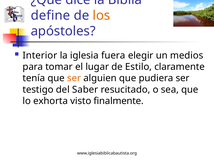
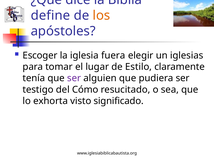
Interior: Interior -> Escoger (40, 56)
medios: medios -> iglesias (187, 56)
ser colour: orange -> purple (74, 78)
Saber: Saber -> Cómo (85, 90)
finalmente: finalmente -> significado (119, 101)
